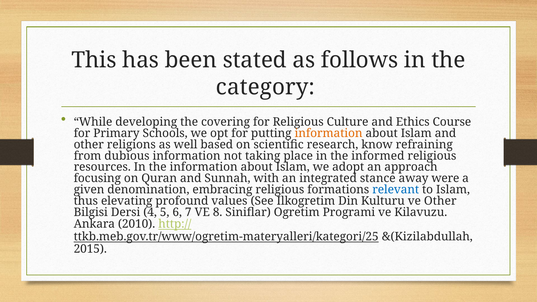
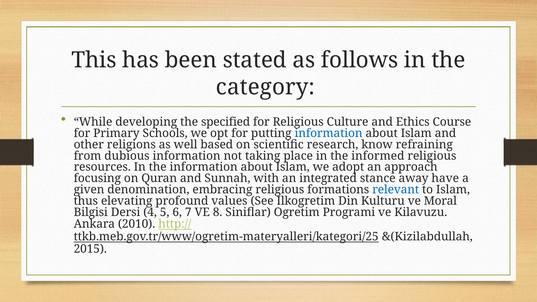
covering: covering -> specified (226, 122)
information colour: orange -> blue (329, 133)
were: were -> have (445, 178)
ve Other: Other -> Moral (440, 201)
